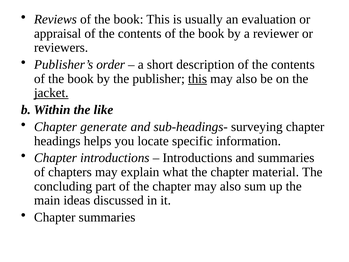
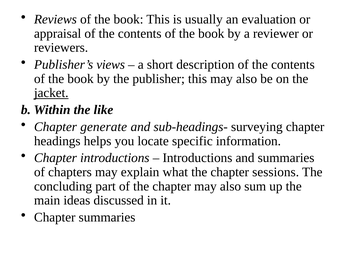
order: order -> views (111, 64)
this underline: present -> none (198, 79)
material: material -> sessions (276, 172)
